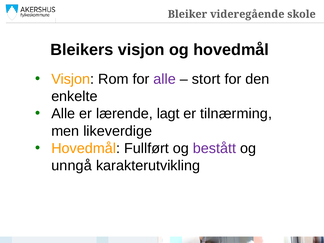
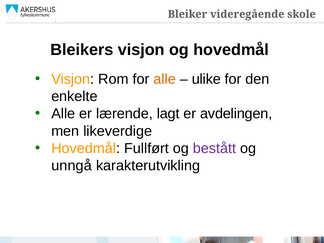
alle colour: purple -> orange (165, 79)
stort: stort -> ulike (206, 79)
tilnærming: tilnærming -> avdelingen (236, 114)
